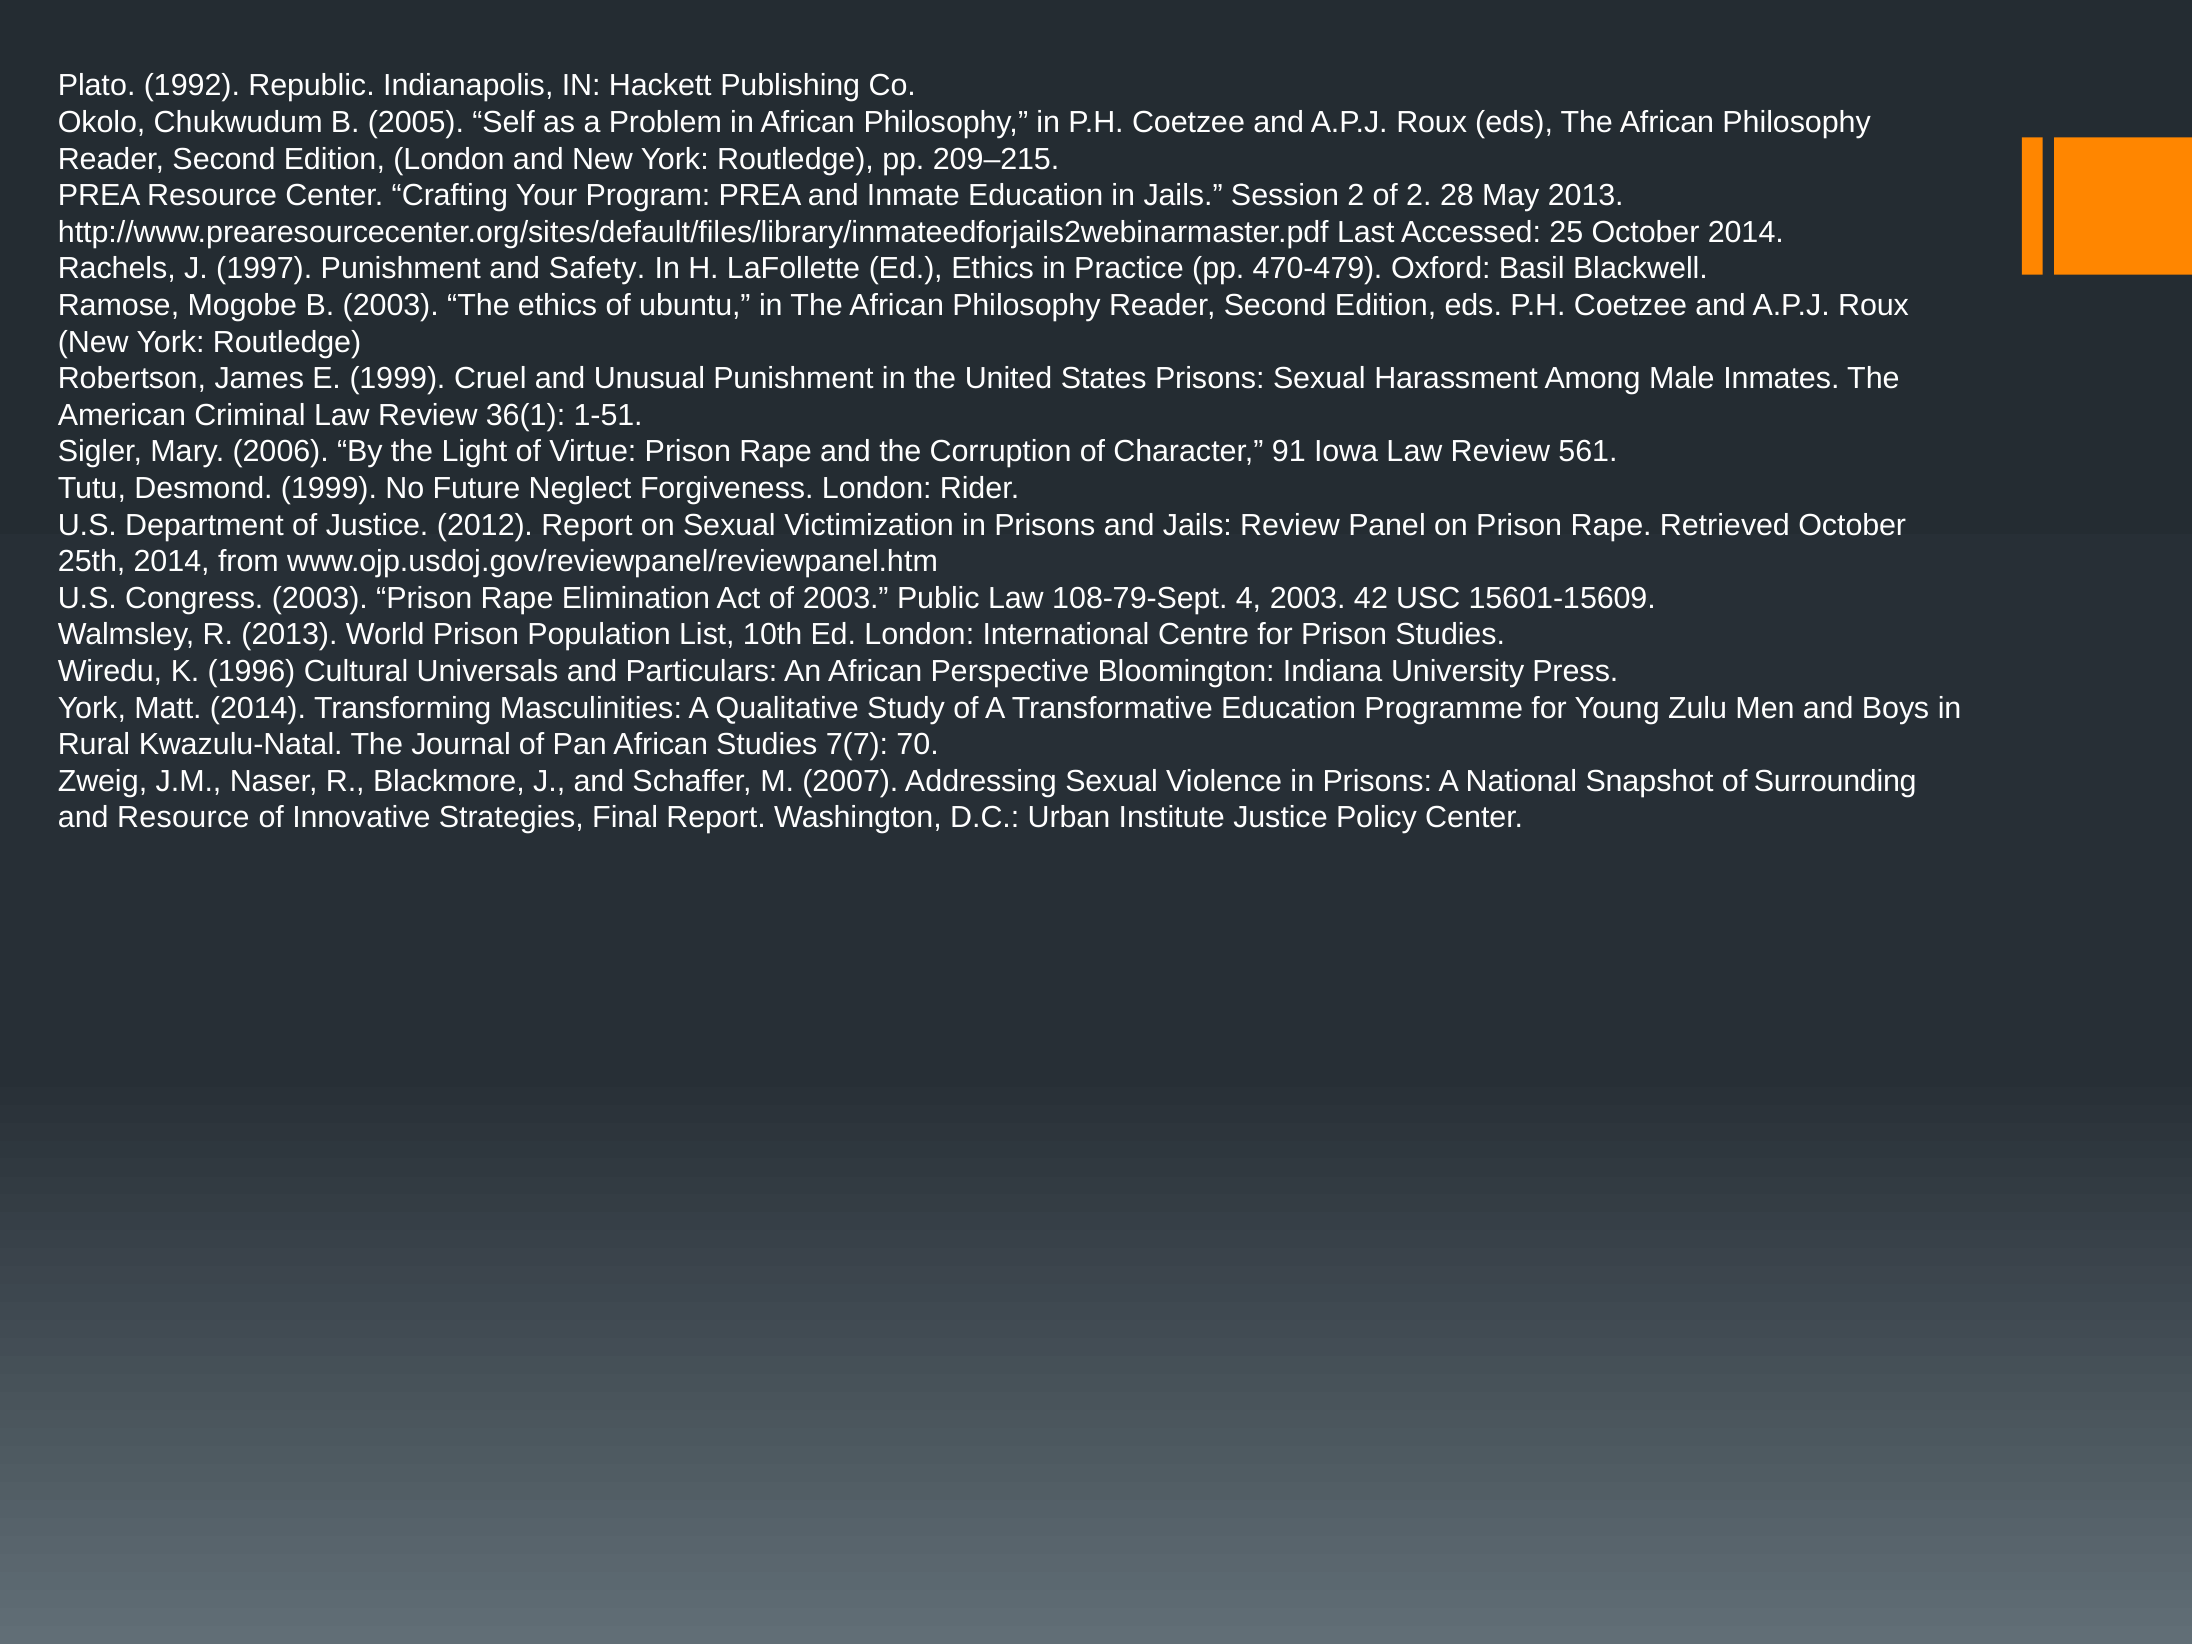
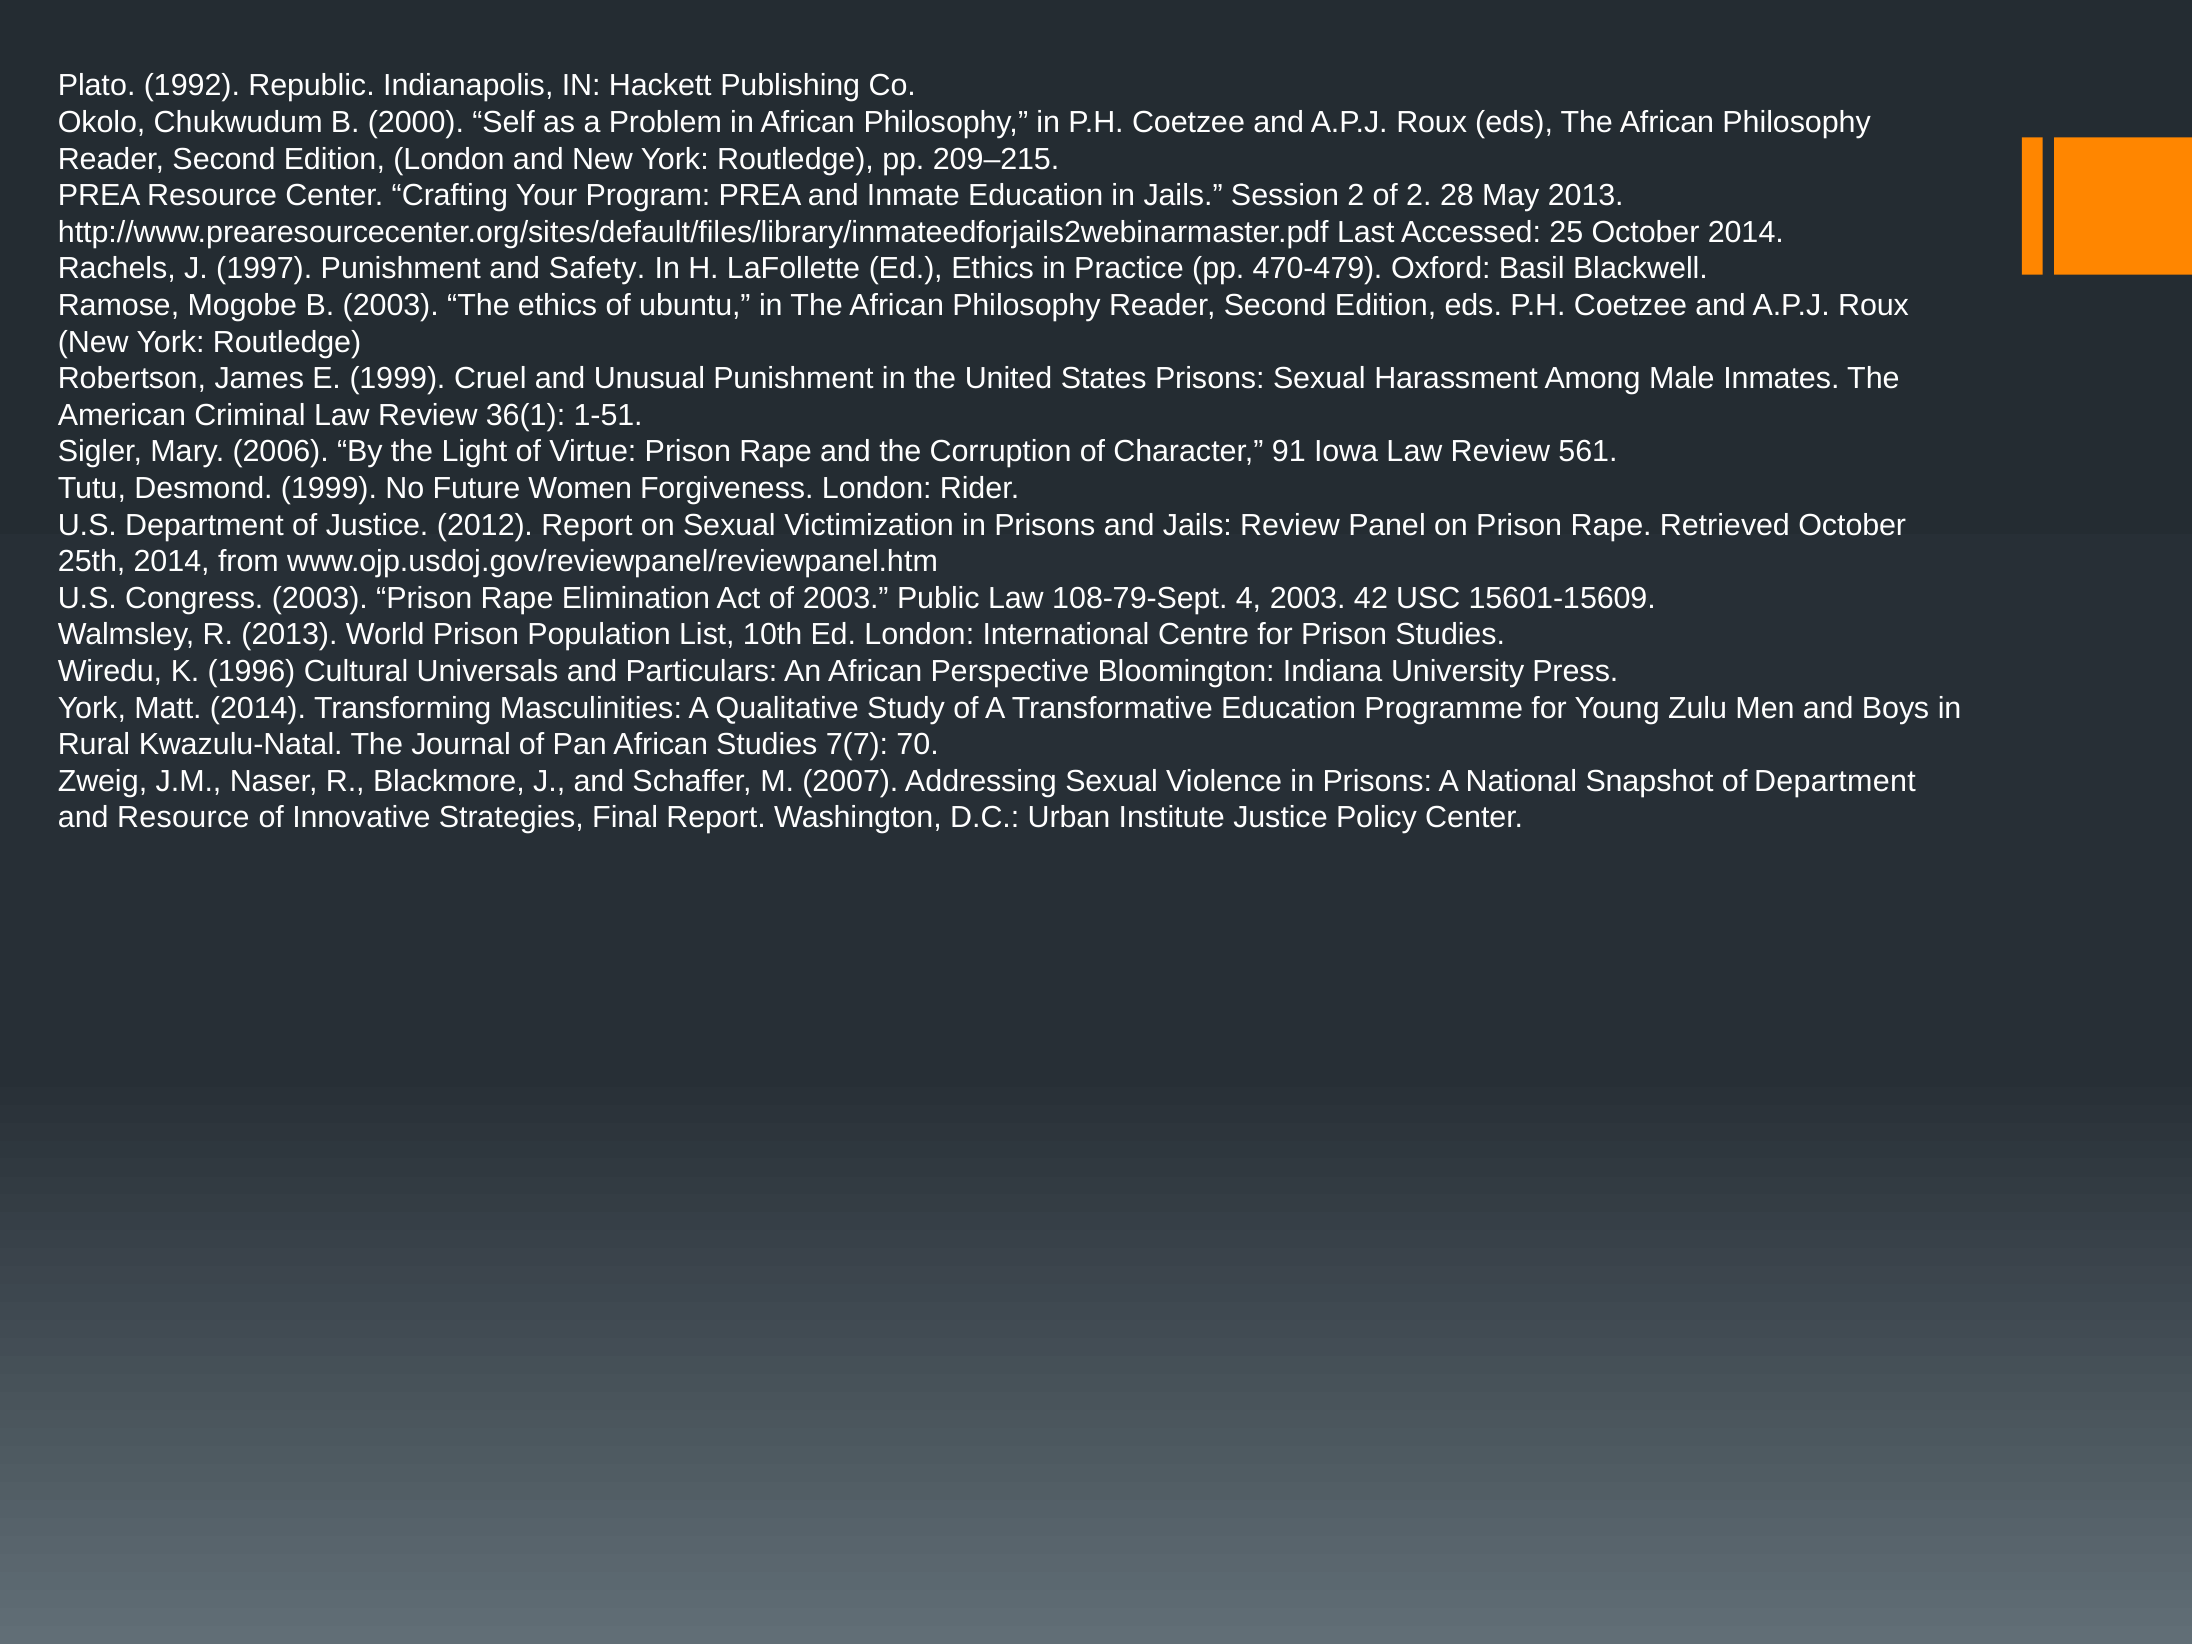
2005: 2005 -> 2000 (416, 123)
Neglect: Neglect -> Women (580, 488)
of Surrounding: Surrounding -> Department (1835, 781)
